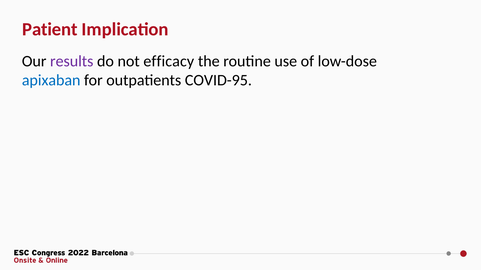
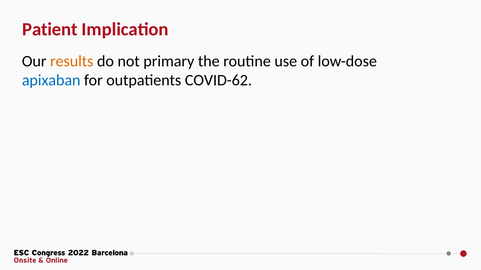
results colour: purple -> orange (72, 61)
efficacy: efficacy -> primary (169, 61)
COVID-95: COVID-95 -> COVID-62 (218, 80)
